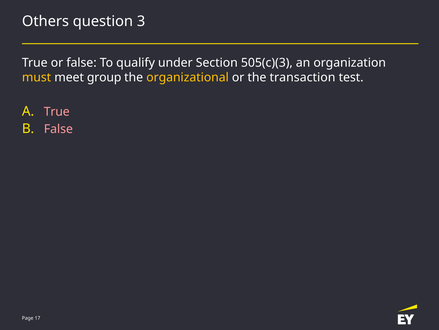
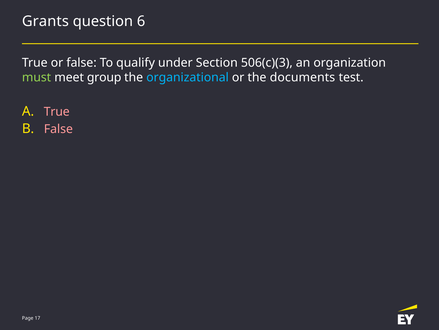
Others: Others -> Grants (45, 21)
3: 3 -> 6 (141, 21)
505(c)(3: 505(c)(3 -> 506(c)(3 (267, 63)
must colour: yellow -> light green (37, 77)
organizational colour: yellow -> light blue (188, 77)
transaction: transaction -> documents (302, 77)
